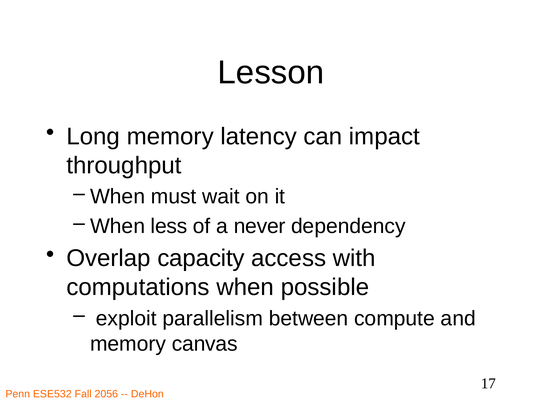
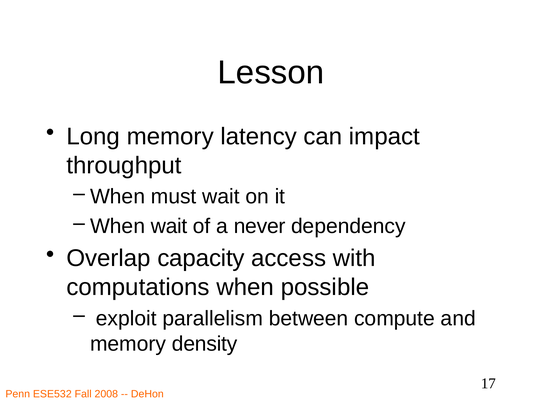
When less: less -> wait (169, 226)
canvas: canvas -> density (205, 343)
2056: 2056 -> 2008 (106, 394)
